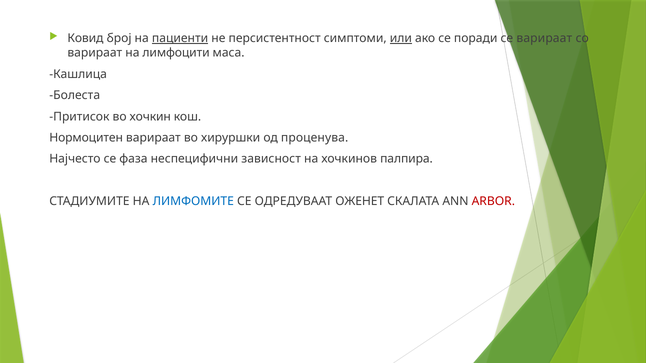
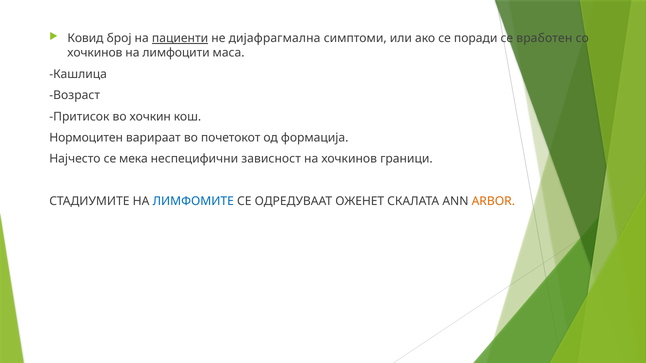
персистентност: персистентност -> дијафрагмална (275, 38)
или underline: present -> none (401, 38)
се варираат: варираат -> вработен (544, 38)
варираат: варираат -> хочкинов (95, 53)
Болеста: Болеста -> Возраст (75, 95)
хируршки: хируршки -> почетокот (231, 138)
проценува: проценува -> формација (315, 138)
фаза: фаза -> мека (133, 159)
палпира: палпира -> граници (406, 159)
ARBOR colour: red -> orange (493, 202)
